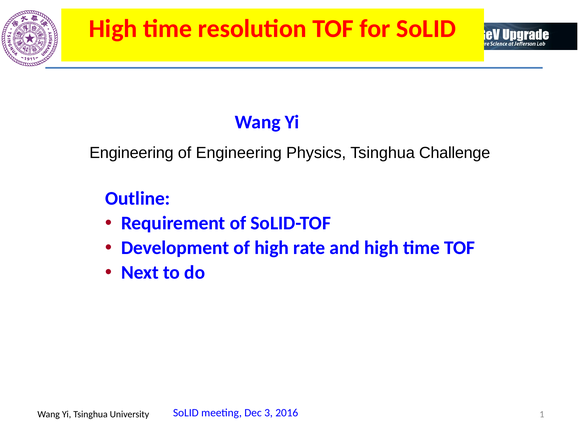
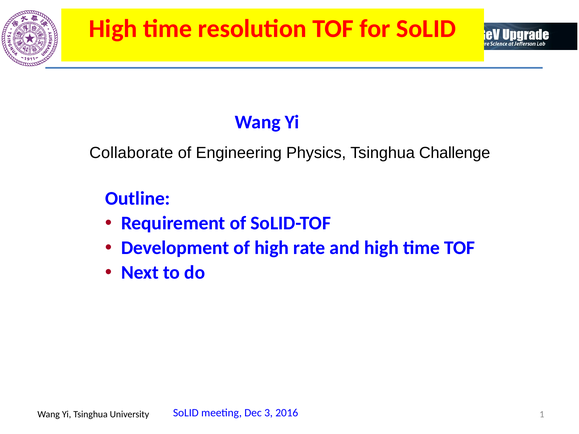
Engineering: Engineering -> Collaborate (131, 153)
